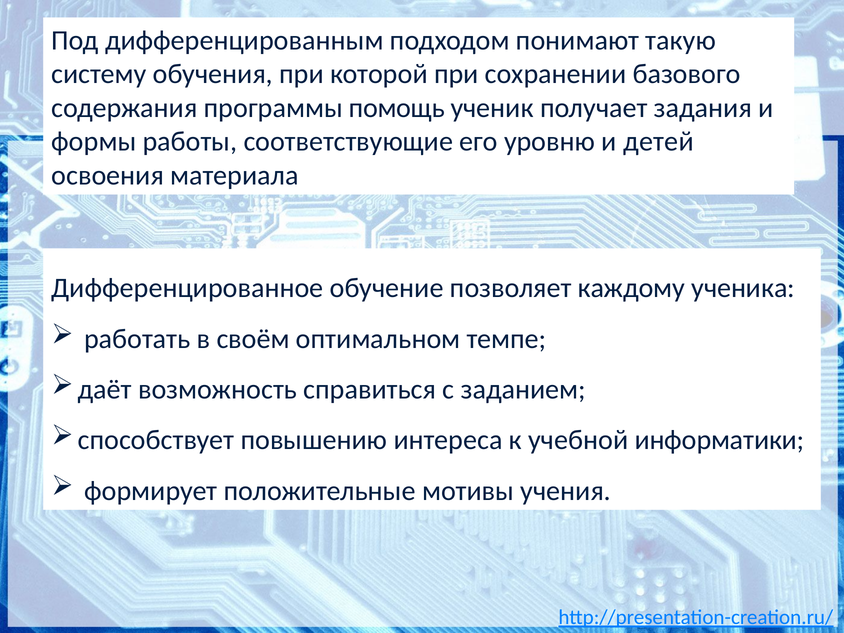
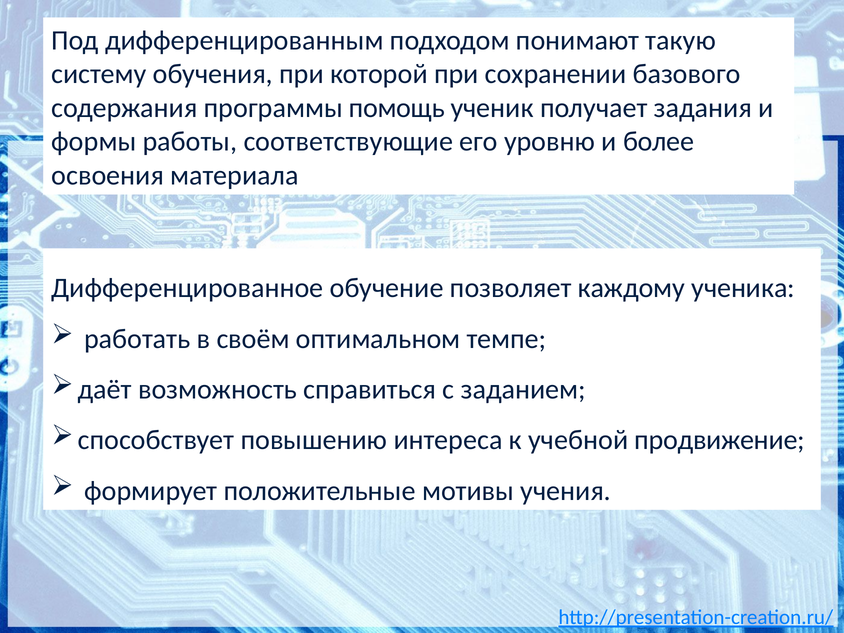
детей: детей -> более (659, 142)
информатики: информатики -> продвижение (720, 440)
